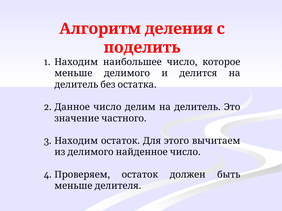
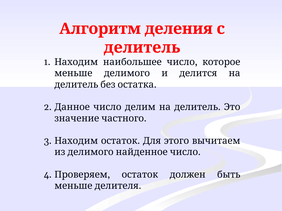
поделить: поделить -> делитель (142, 48)
